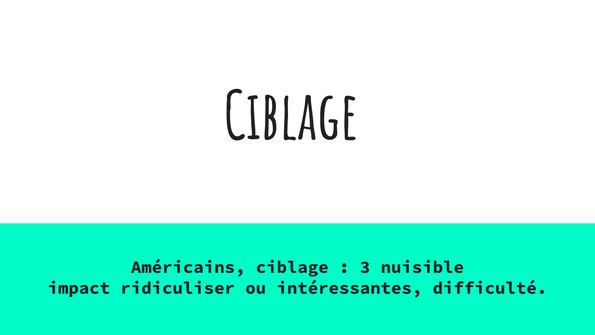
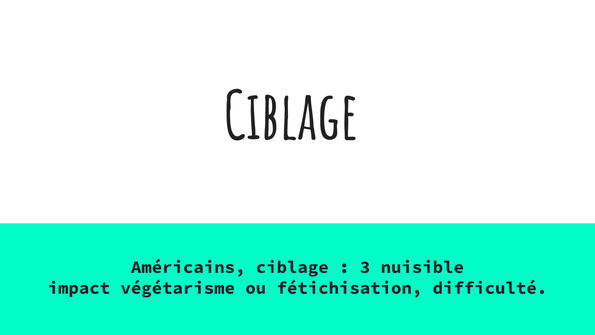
ridiculiser: ridiculiser -> végétarisme (178, 288)
intéressantes: intéressantes -> fétichisation (349, 288)
